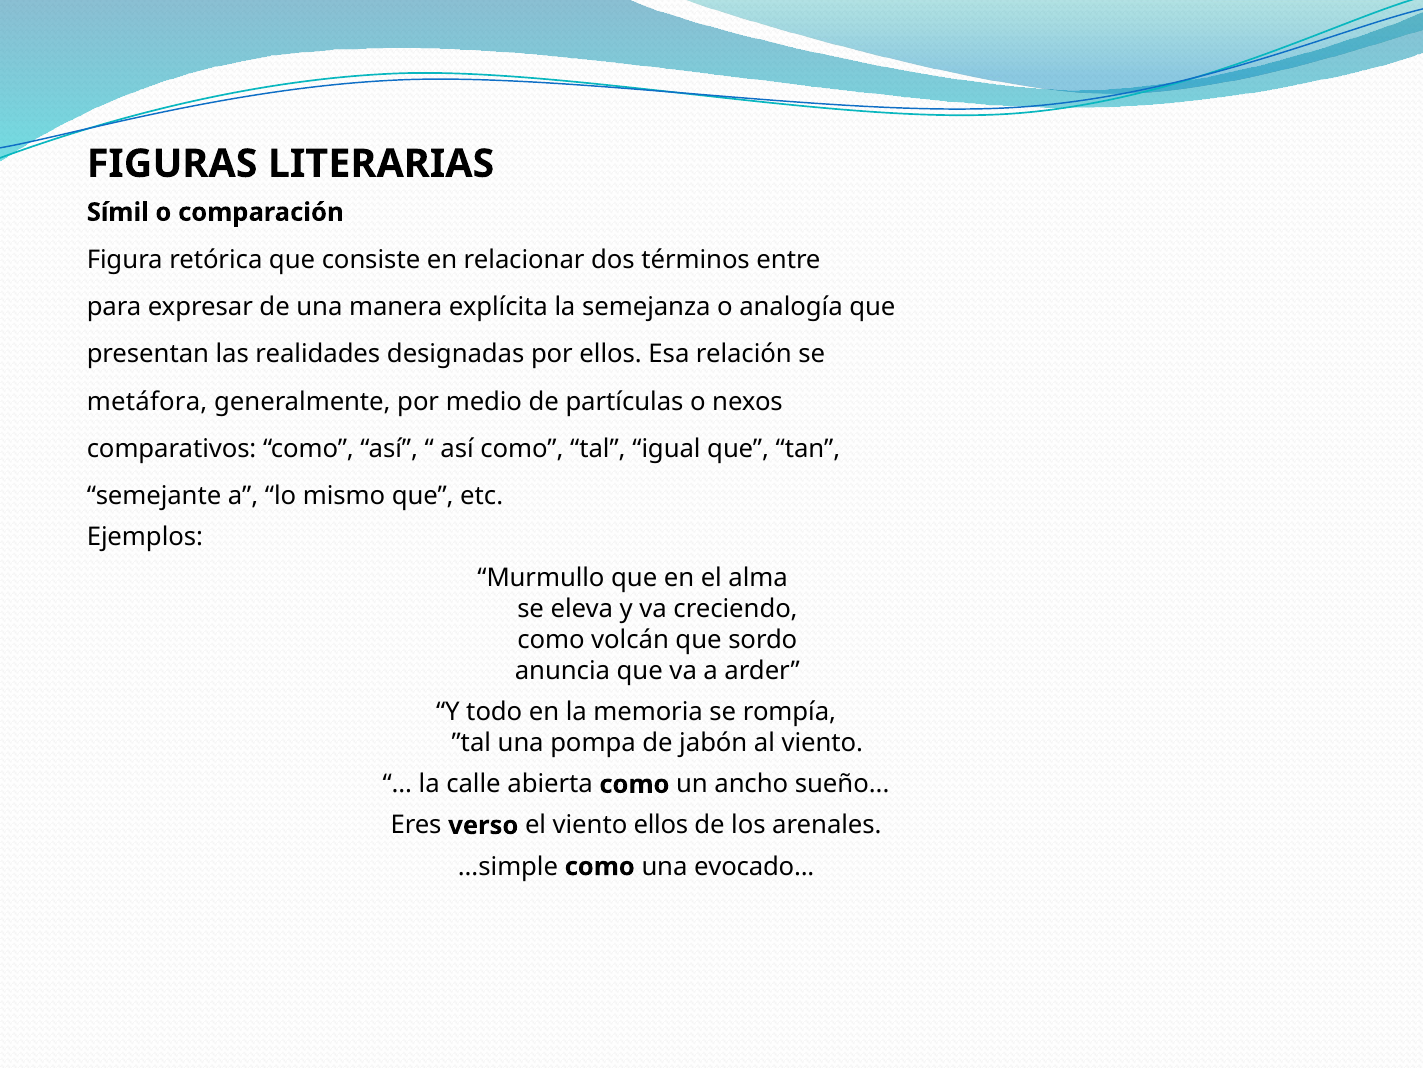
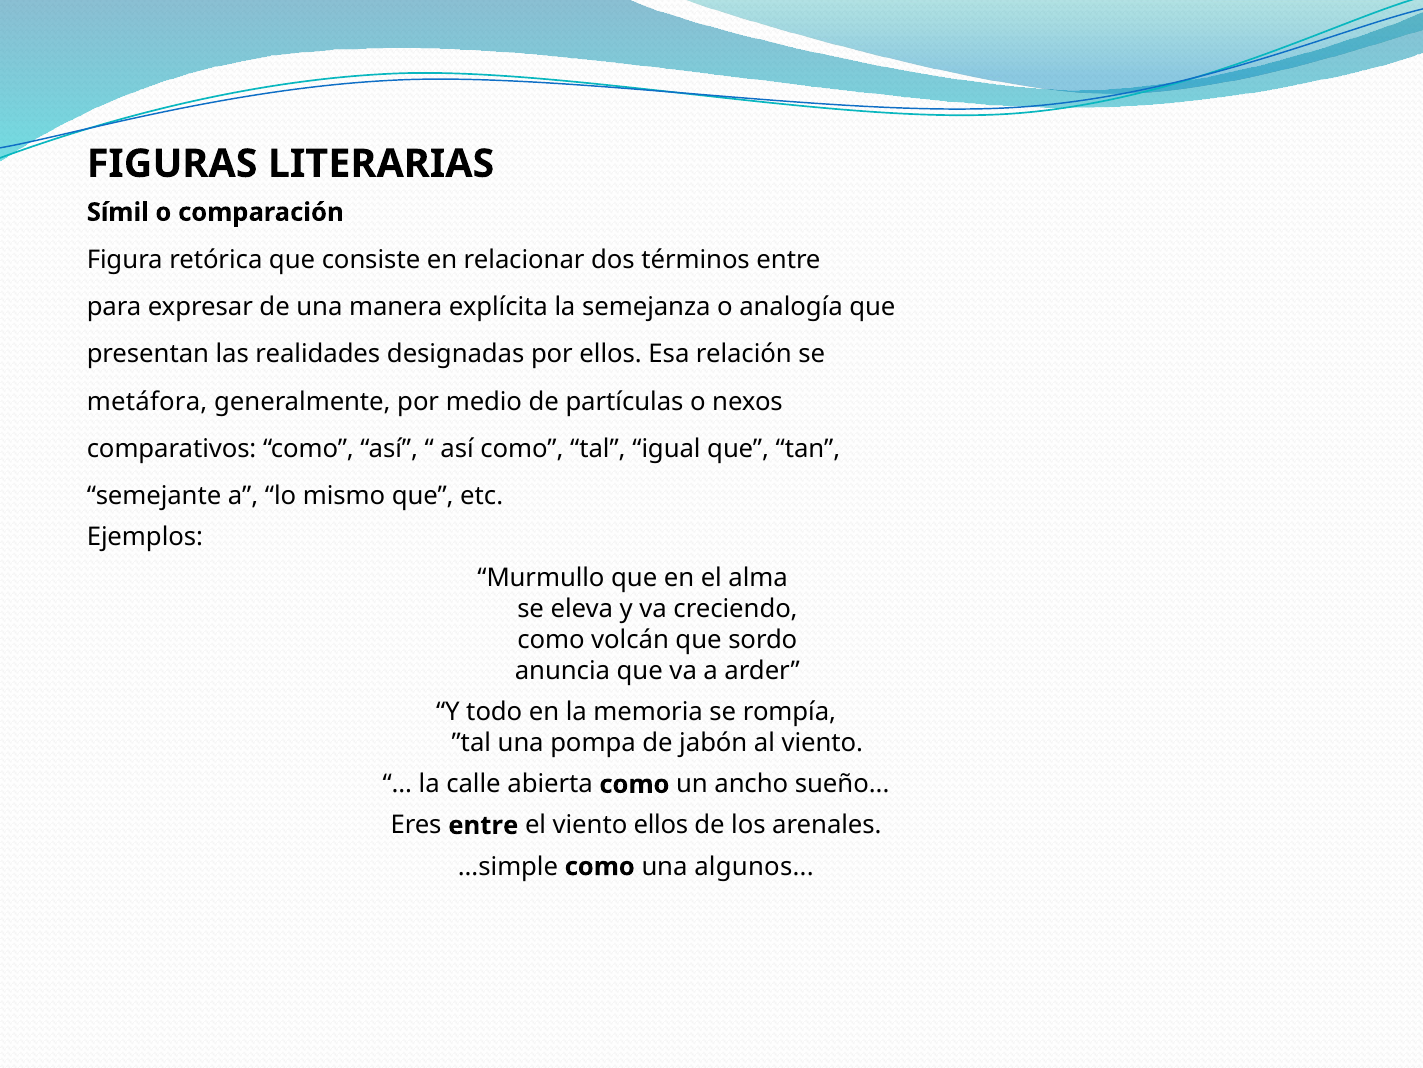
Eres verso: verso -> entre (483, 825)
evocado: evocado -> algunos (754, 866)
